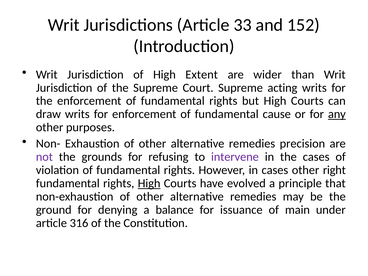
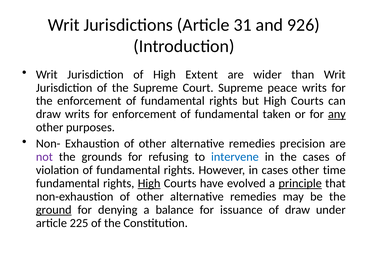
33: 33 -> 31 (243, 25)
152: 152 -> 926 (303, 25)
acting: acting -> peace (282, 88)
cause: cause -> taken (277, 114)
intervene colour: purple -> blue (235, 157)
right: right -> time (334, 170)
principle underline: none -> present (300, 183)
ground underline: none -> present (54, 210)
of main: main -> draw (297, 210)
316: 316 -> 225 (79, 223)
